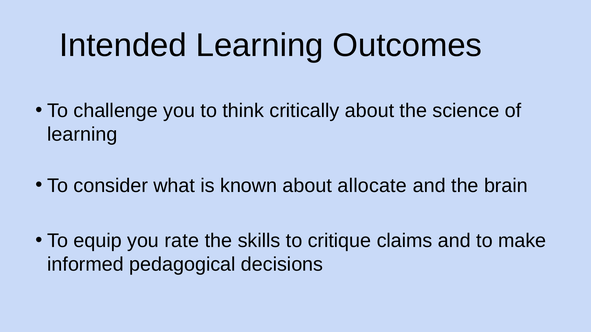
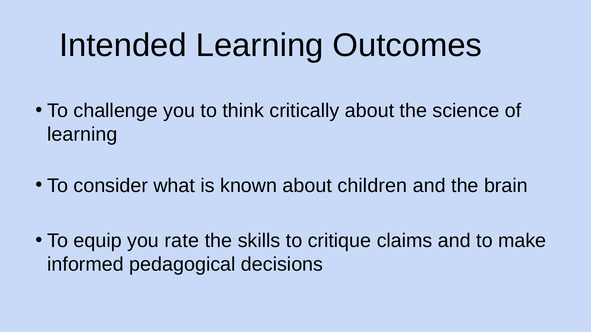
allocate: allocate -> children (372, 186)
